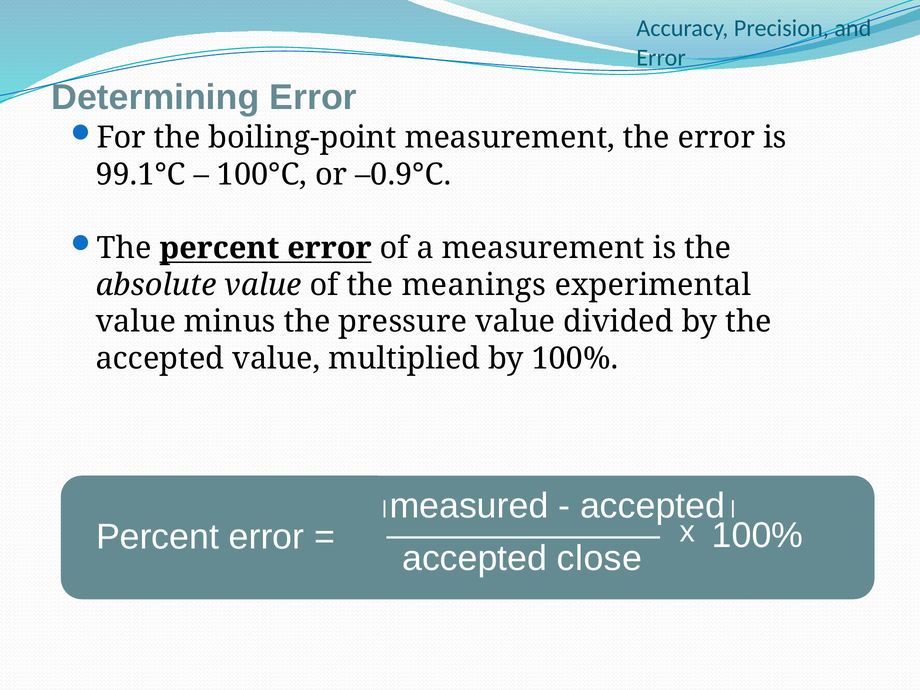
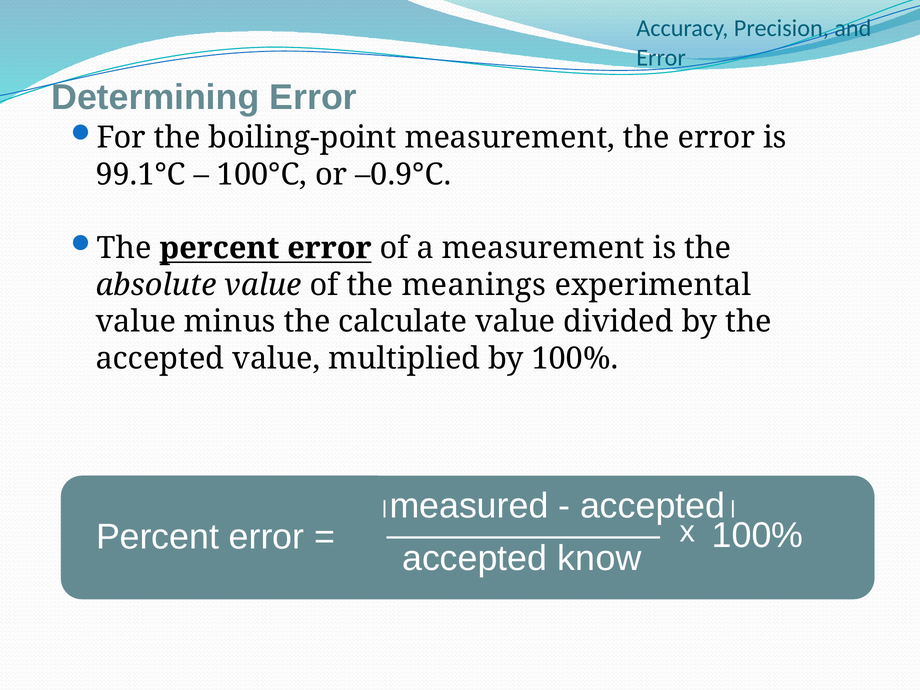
pressure: pressure -> calculate (403, 322)
close: close -> know (599, 558)
